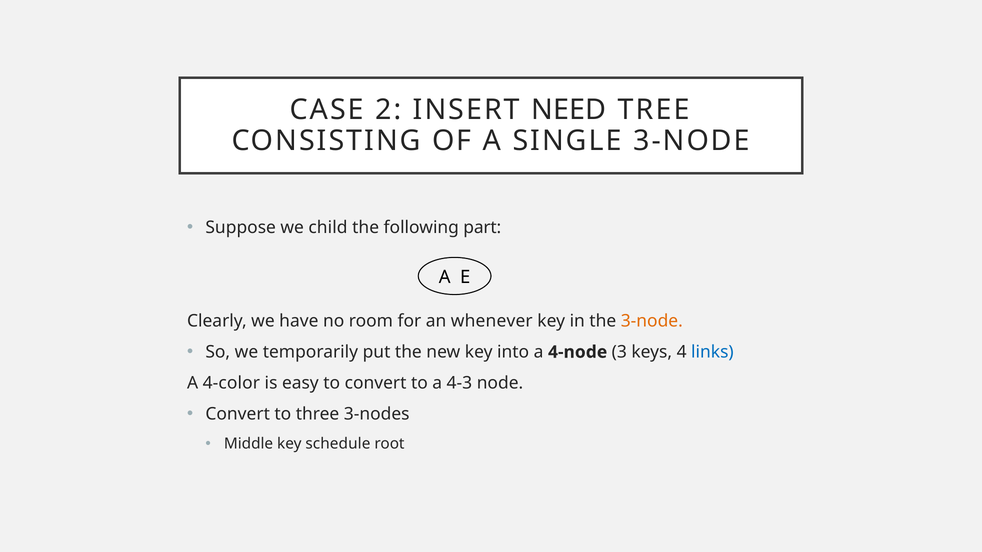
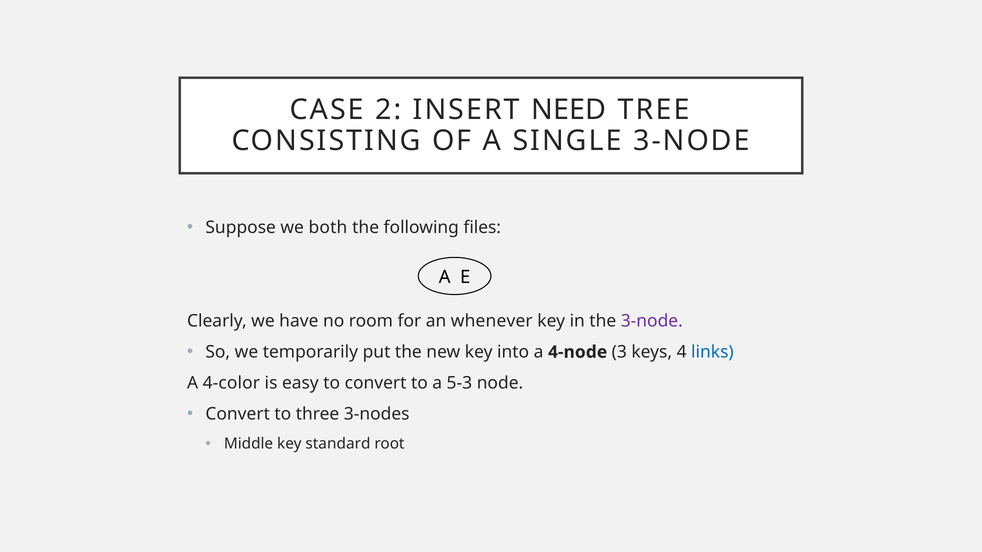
child: child -> both (328, 228)
part: part -> files (482, 228)
3-node colour: orange -> purple (652, 321)
4-3: 4-3 -> 5-3 (459, 383)
schedule: schedule -> standard (338, 444)
